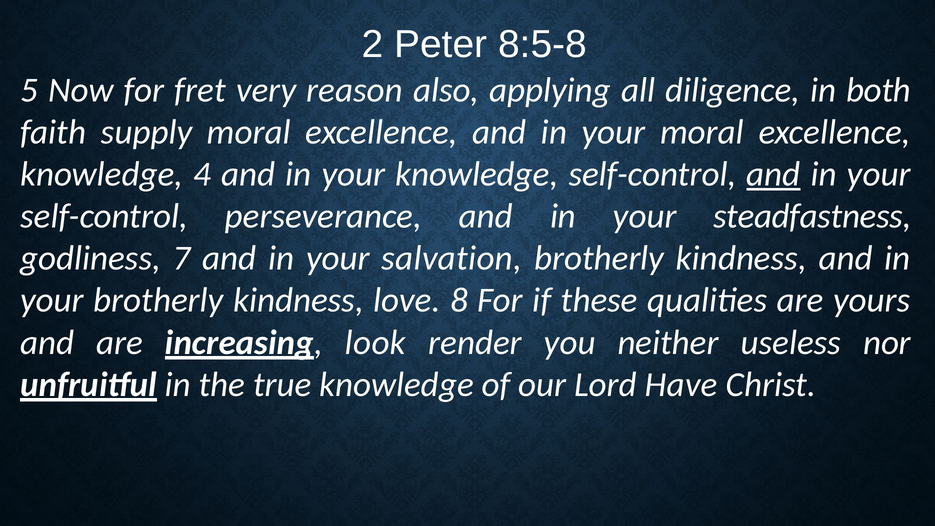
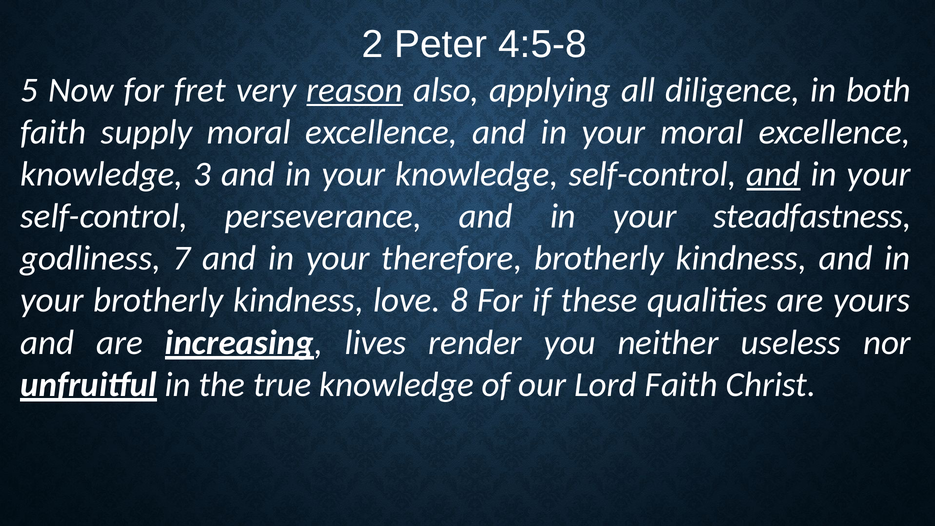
8:5-8: 8:5-8 -> 4:5-8 (542, 44)
reason underline: none -> present (355, 90)
4: 4 -> 3 (202, 174)
salvation: salvation -> therefore (452, 258)
look: look -> lives (376, 342)
Lord Have: Have -> Faith (681, 385)
